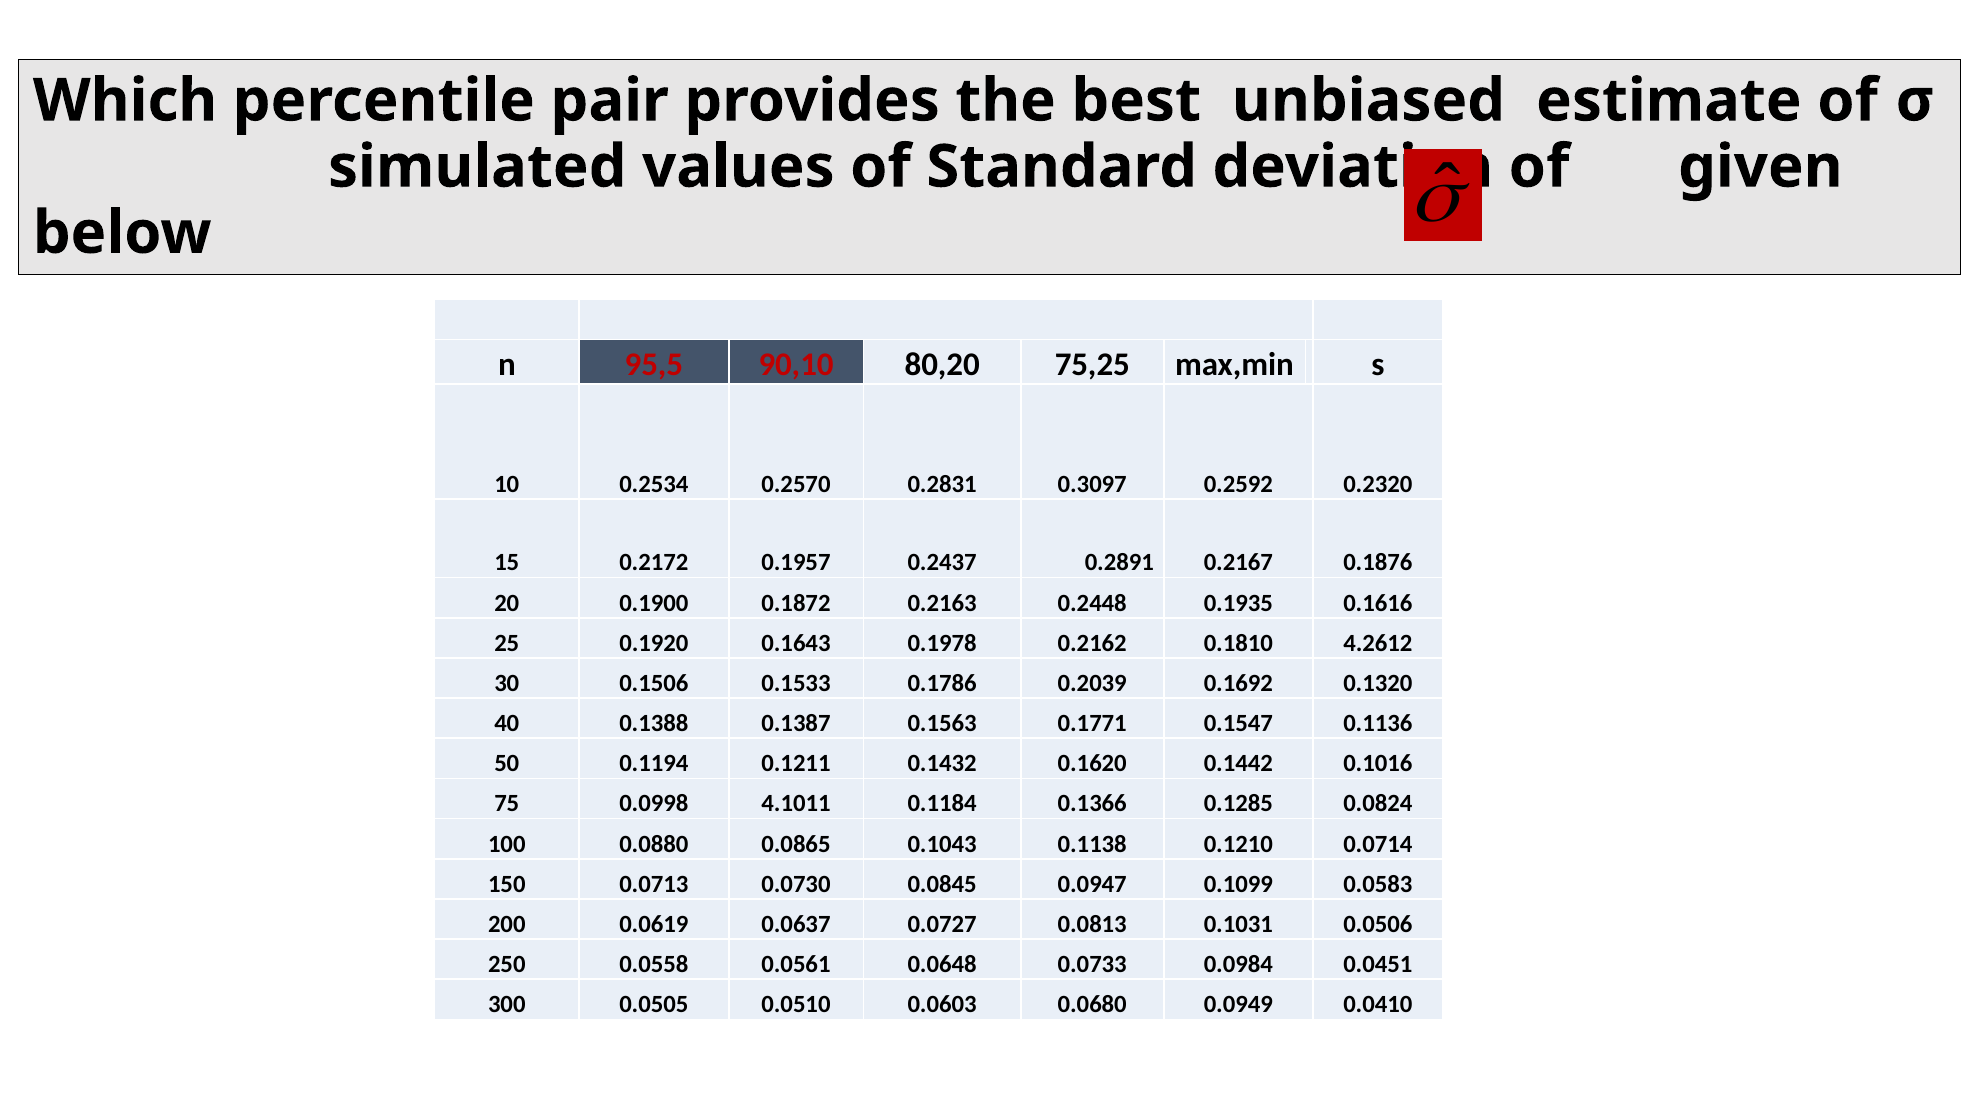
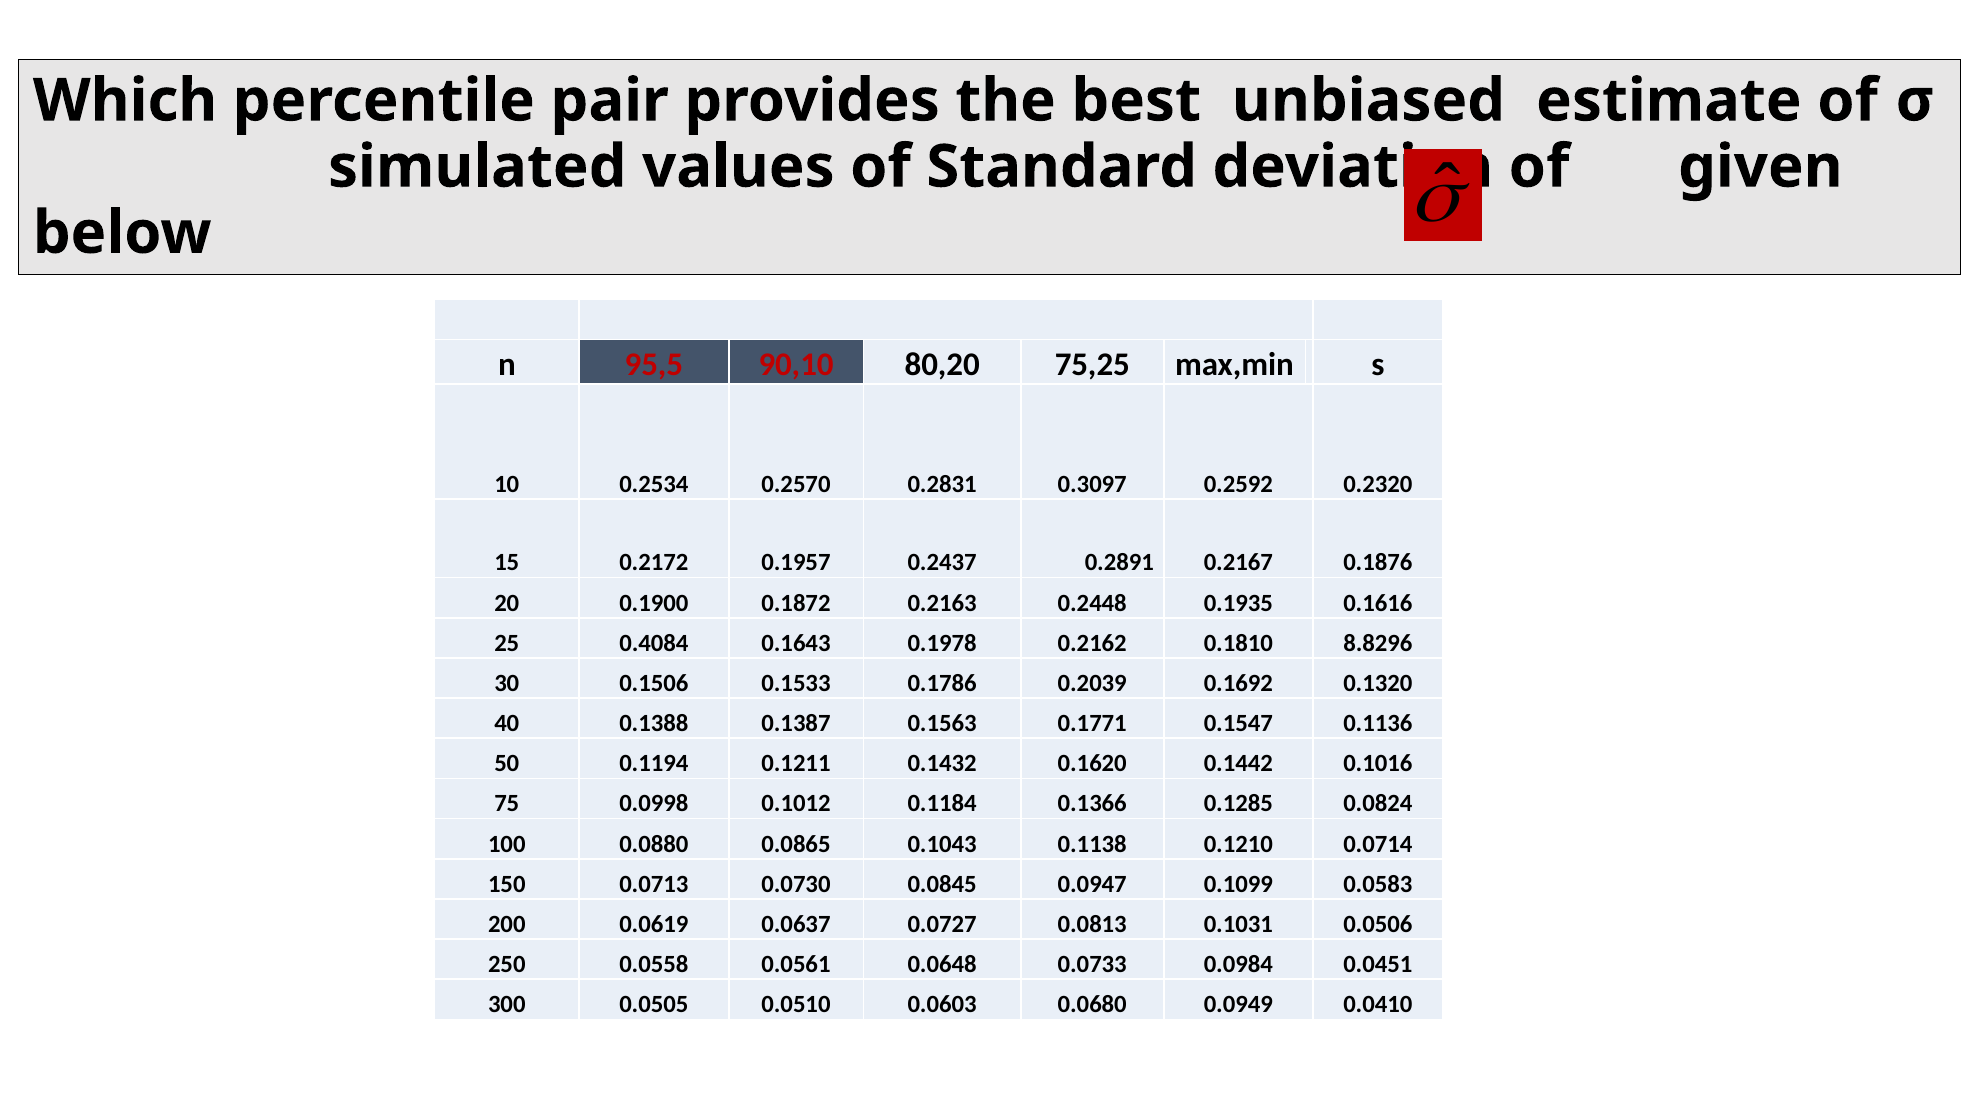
0.1920: 0.1920 -> 0.4084 (654, 643)
4.2612: 4.2612 -> 8.8296 (1378, 643)
4.1011: 4.1011 -> 0.1012 (796, 804)
